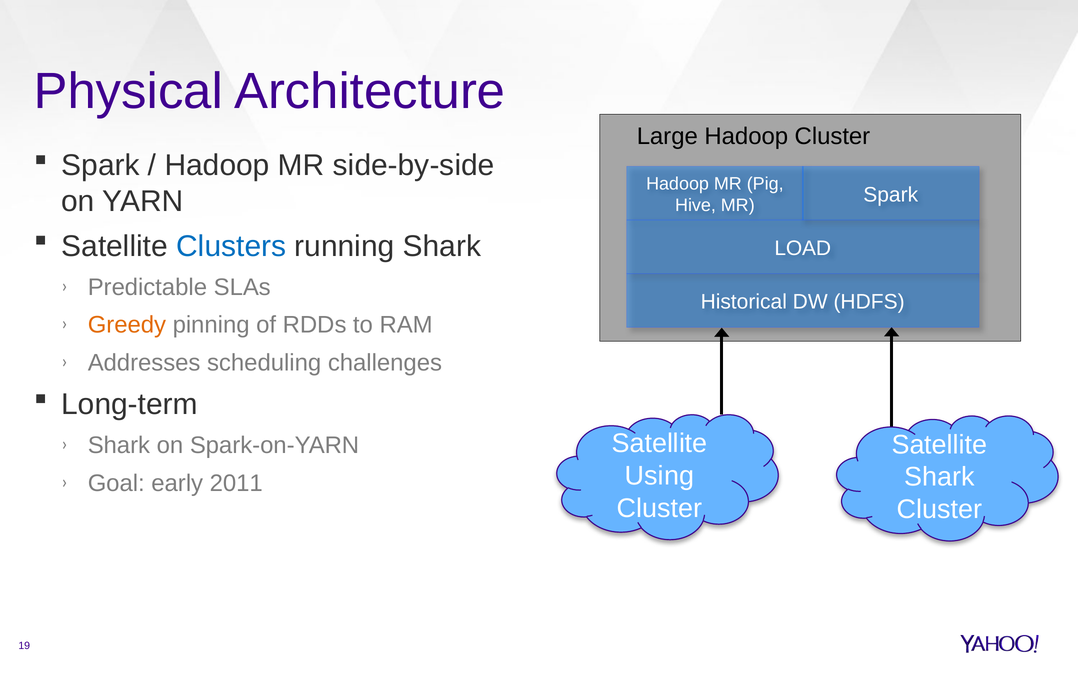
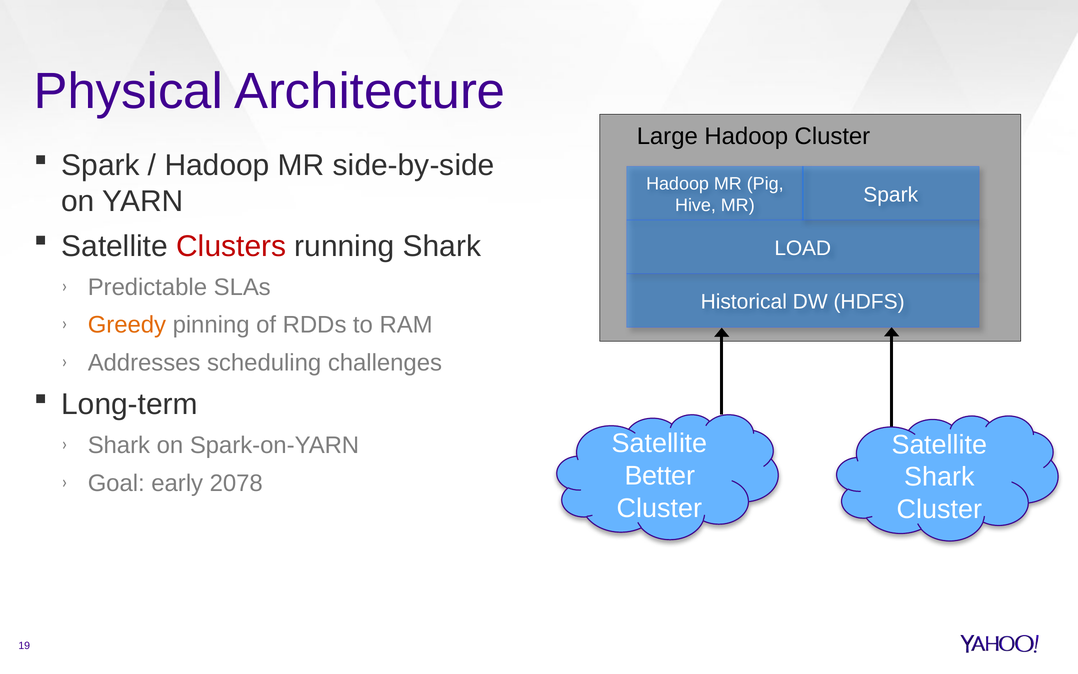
Clusters colour: blue -> red (231, 246)
Using: Using -> Better (660, 476)
2011: 2011 -> 2078 (236, 483)
